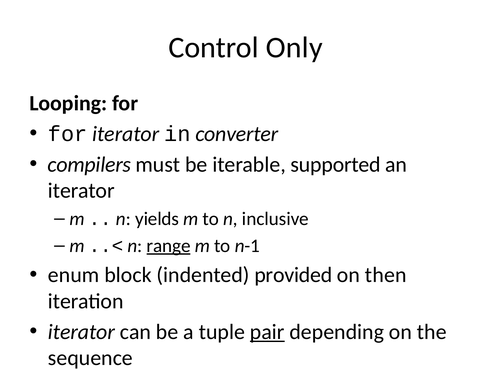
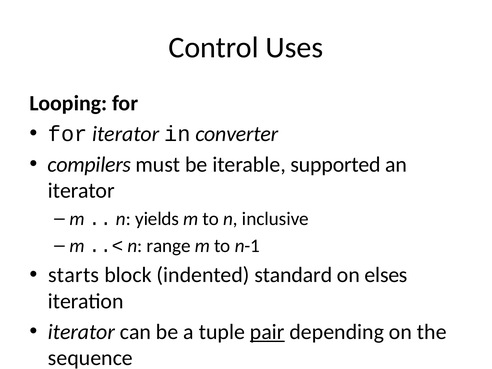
Only: Only -> Uses (294, 48)
range underline: present -> none (169, 246)
enum: enum -> starts (74, 275)
provided: provided -> standard (293, 275)
then: then -> elses (386, 275)
